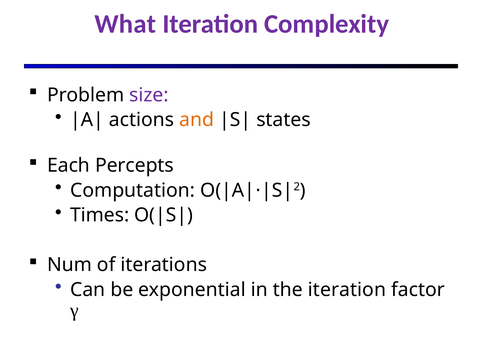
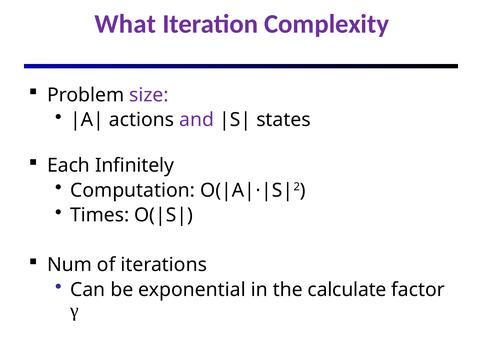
and colour: orange -> purple (197, 120)
Percepts: Percepts -> Infinitely (135, 166)
the iteration: iteration -> calculate (347, 290)
